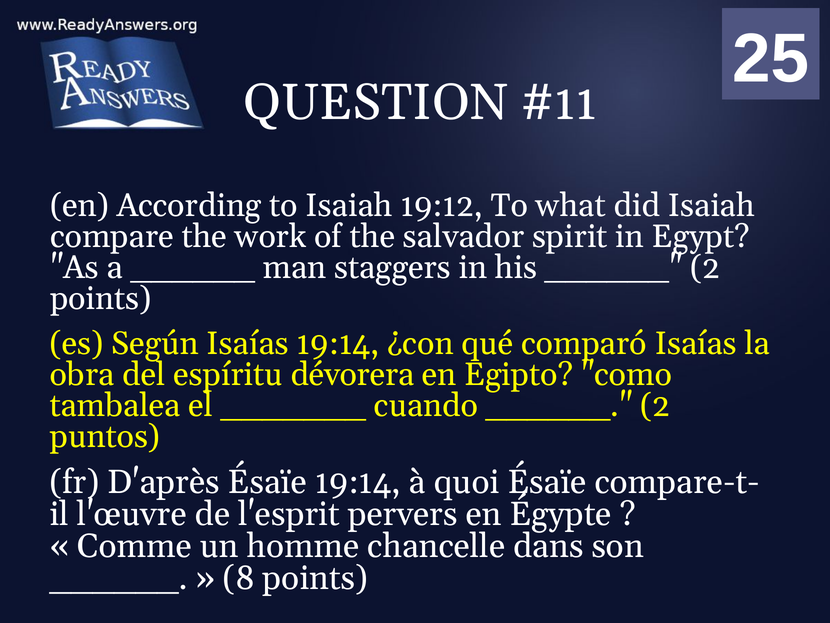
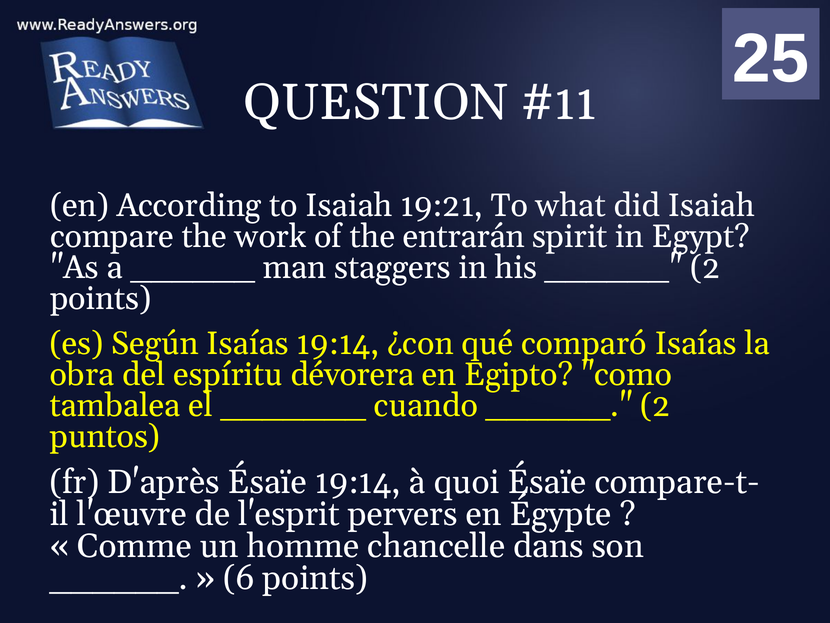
19:12: 19:12 -> 19:21 (442, 206)
salvador: salvador -> entrarán (464, 237)
8: 8 -> 6 (239, 578)
